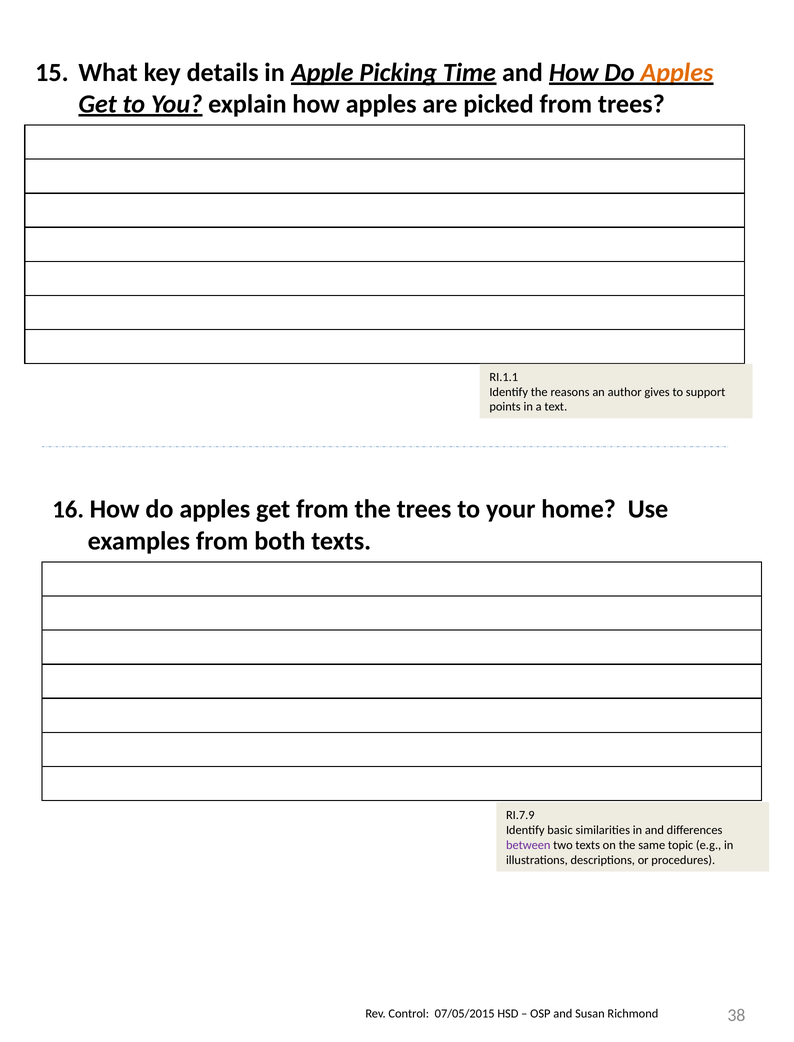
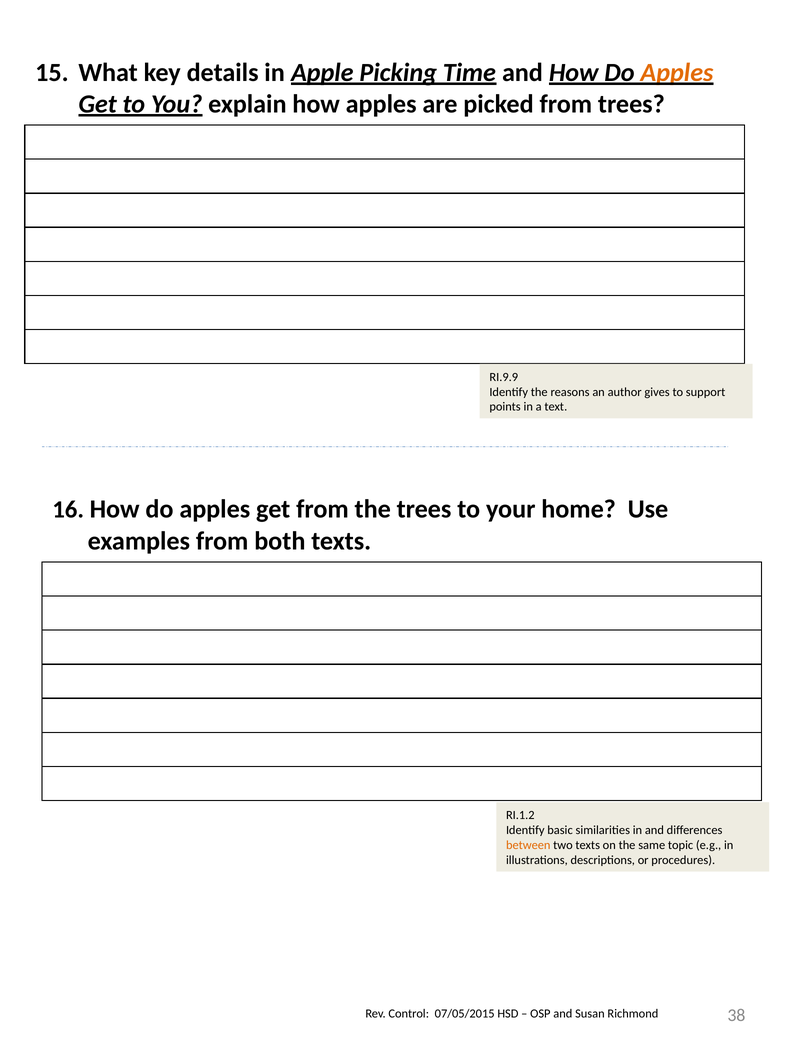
RI.1.1: RI.1.1 -> RI.9.9 (504, 377)
RI.7.9: RI.7.9 -> RI.1.2 (520, 815)
between colour: purple -> orange (528, 845)
